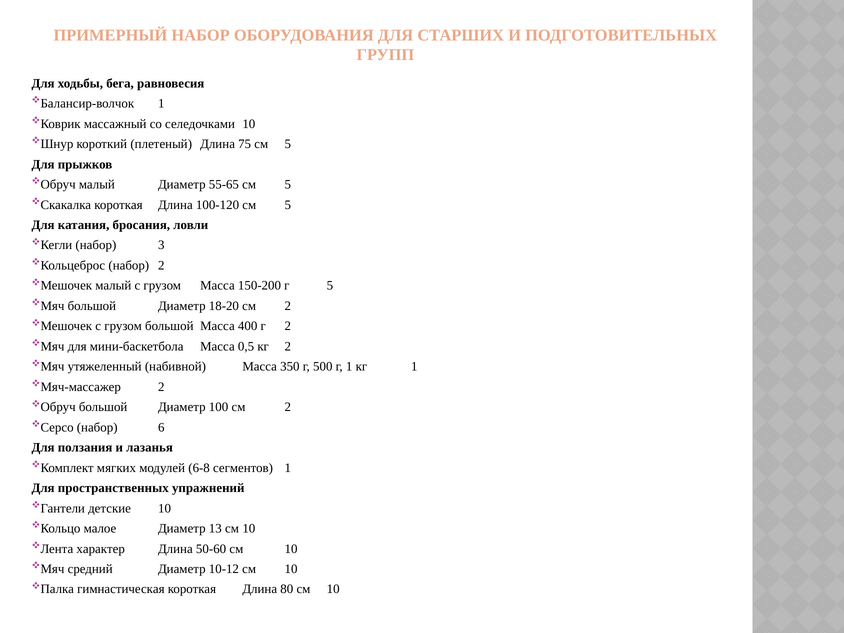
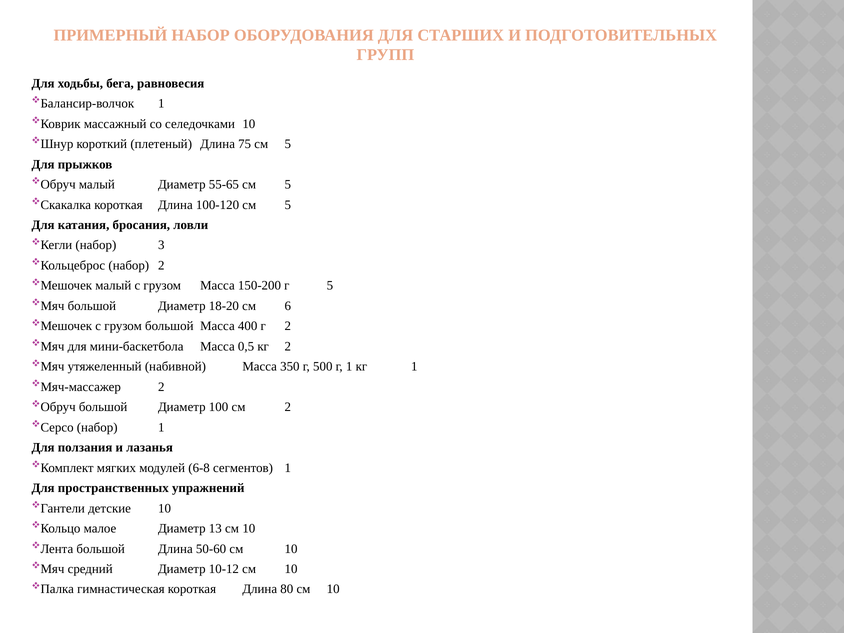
18-20 см 2: 2 -> 6 (288, 306)
набор 6: 6 -> 1 (161, 427)
характер: характер -> большой (101, 549)
